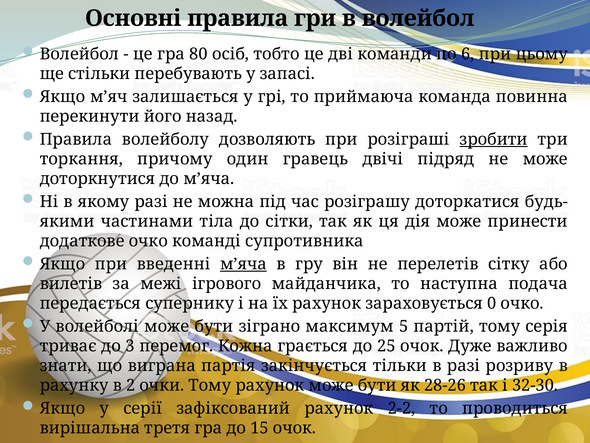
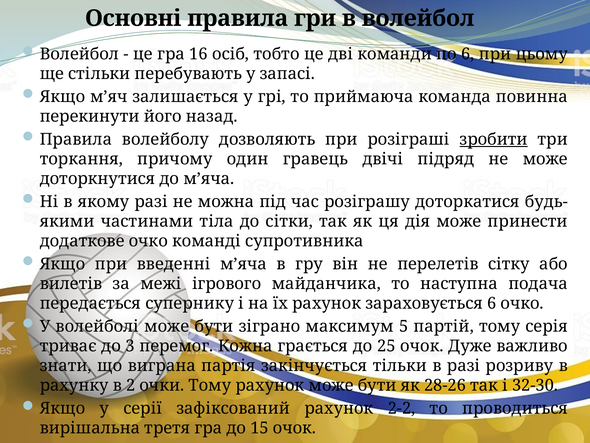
80: 80 -> 16 (198, 54)
м’яча underline: present -> none (243, 264)
зараховується 0: 0 -> 6 (492, 303)
